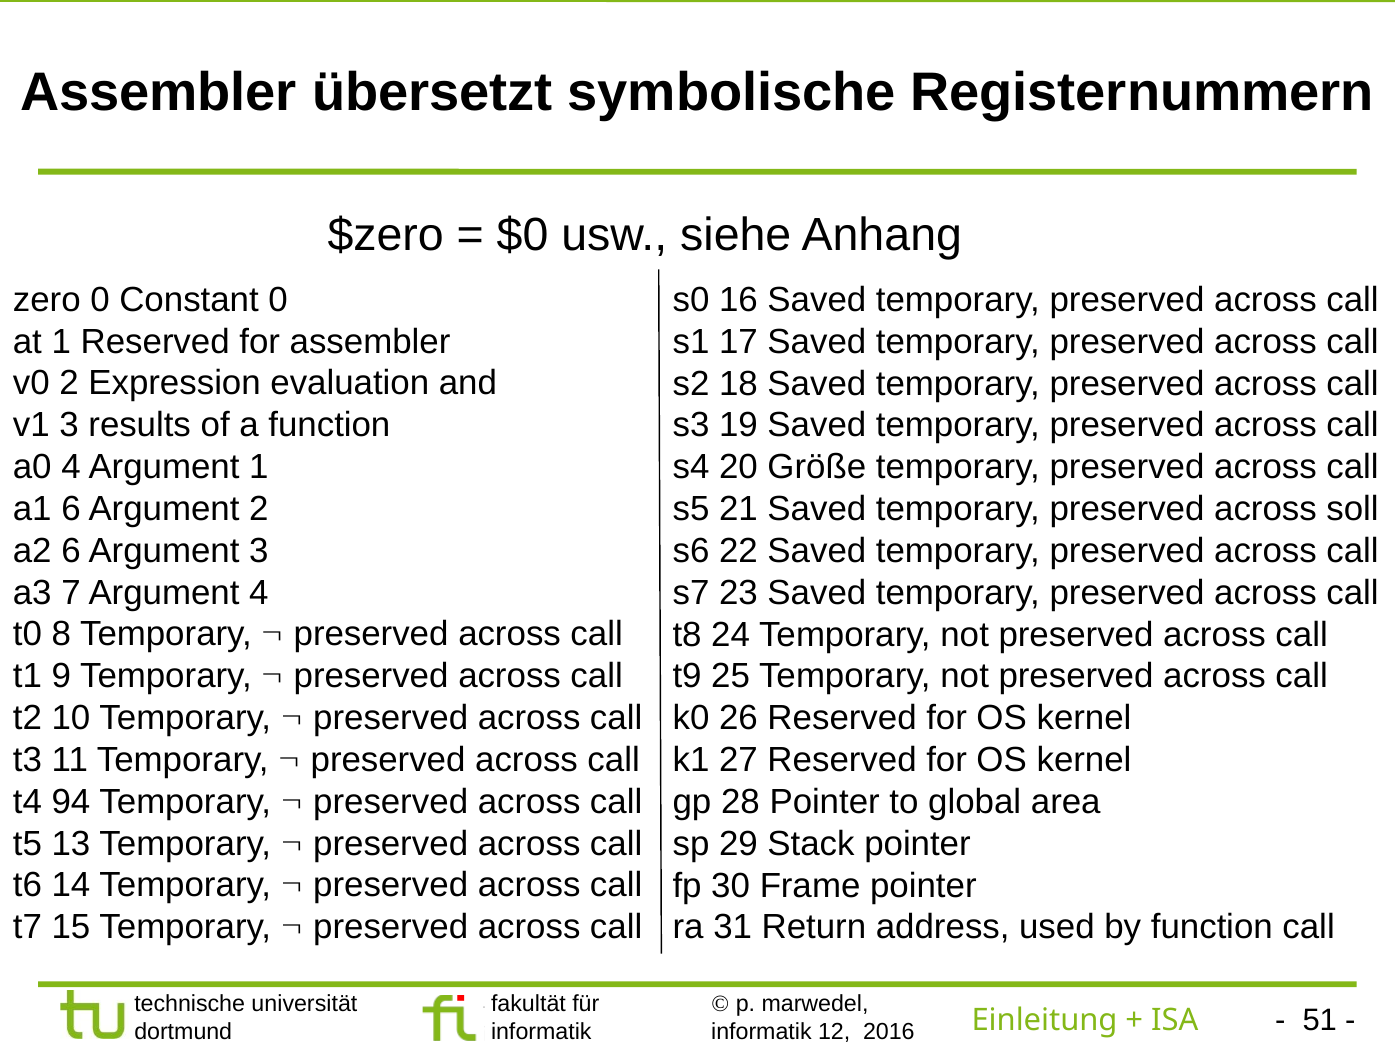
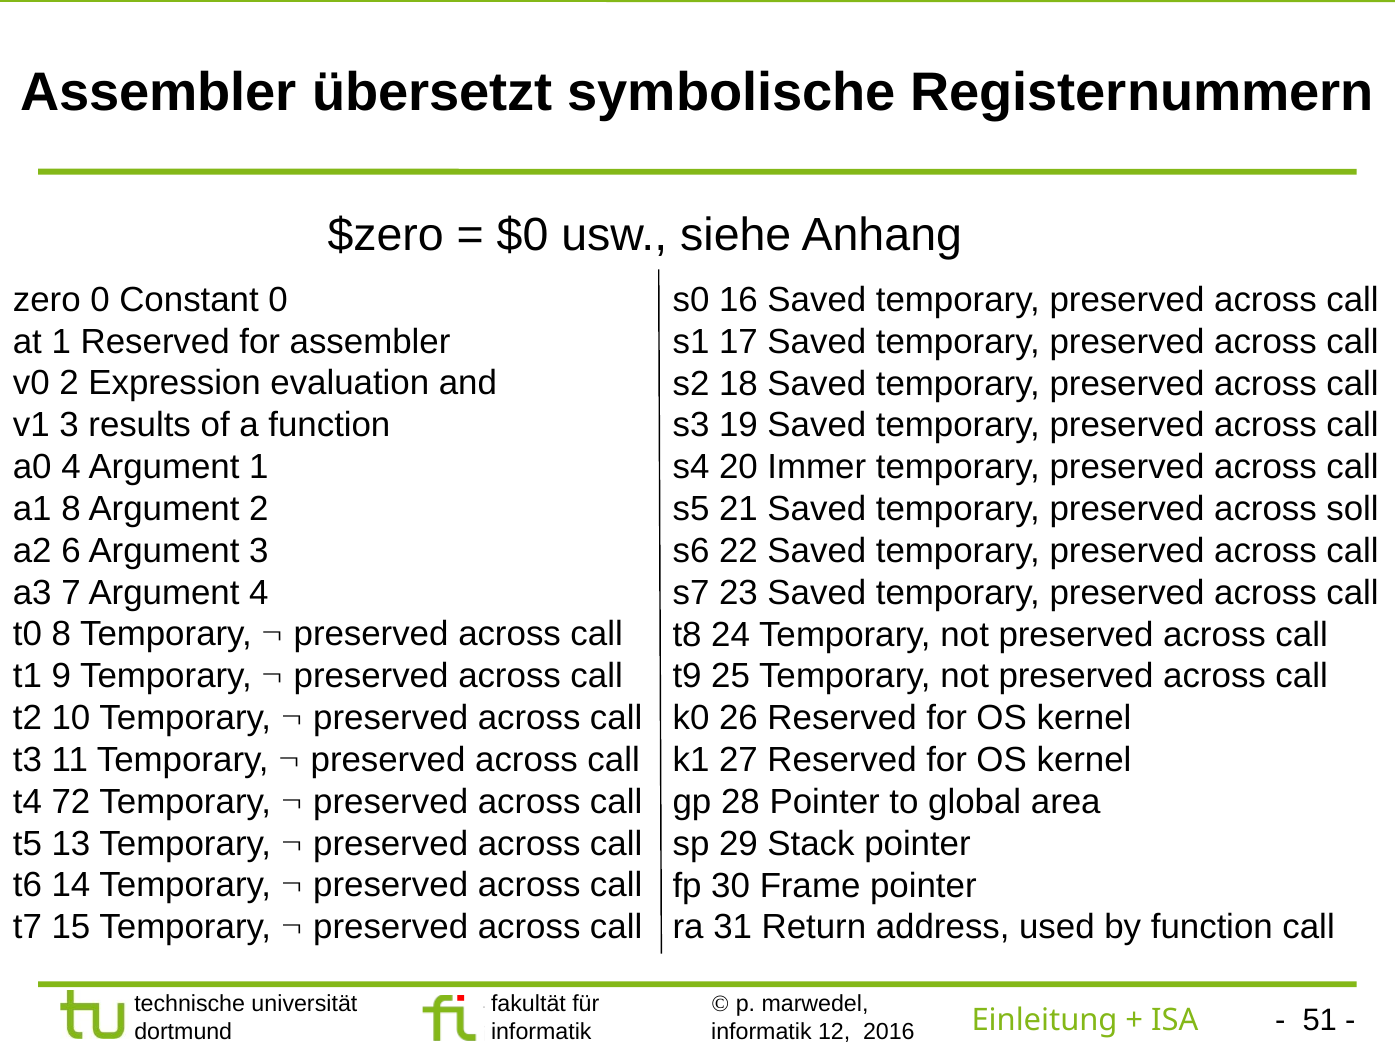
Größe: Größe -> Immer (817, 467)
a1 6: 6 -> 8 (71, 509)
94: 94 -> 72 (71, 802)
